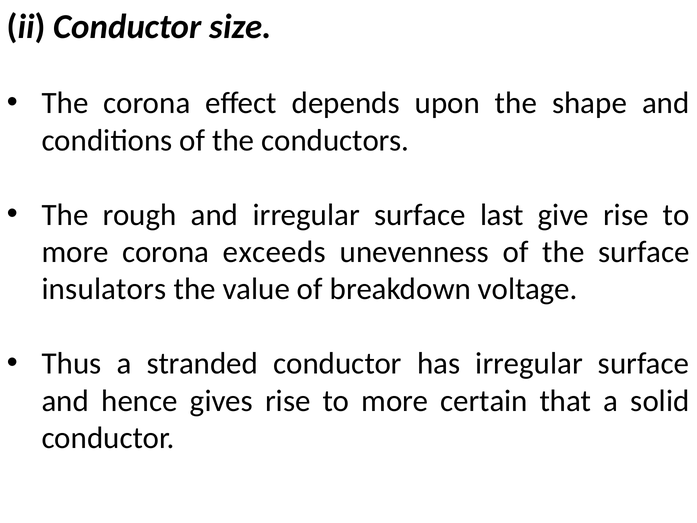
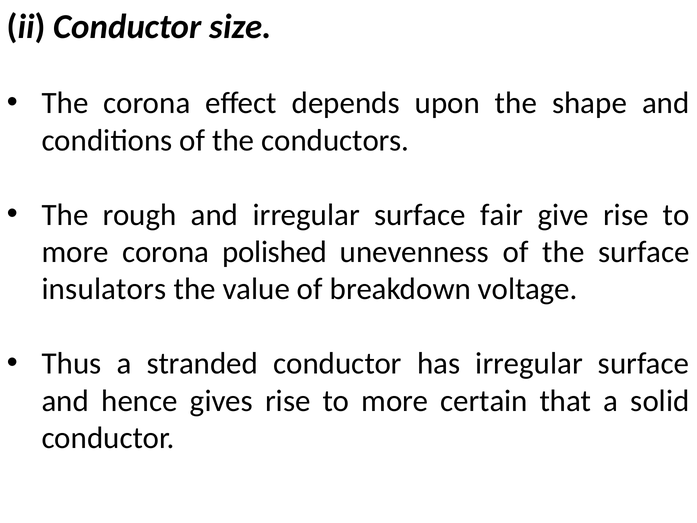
last: last -> fair (502, 215)
exceeds: exceeds -> polished (275, 252)
